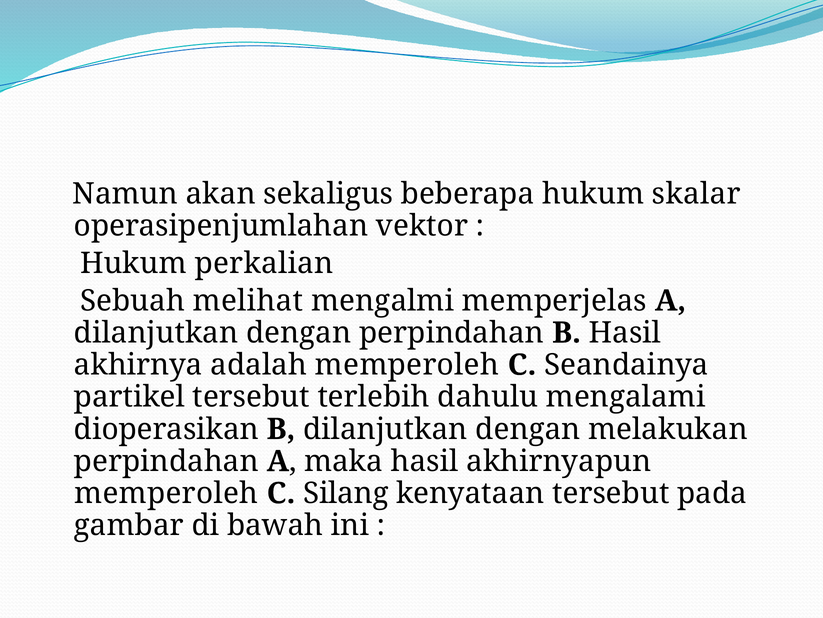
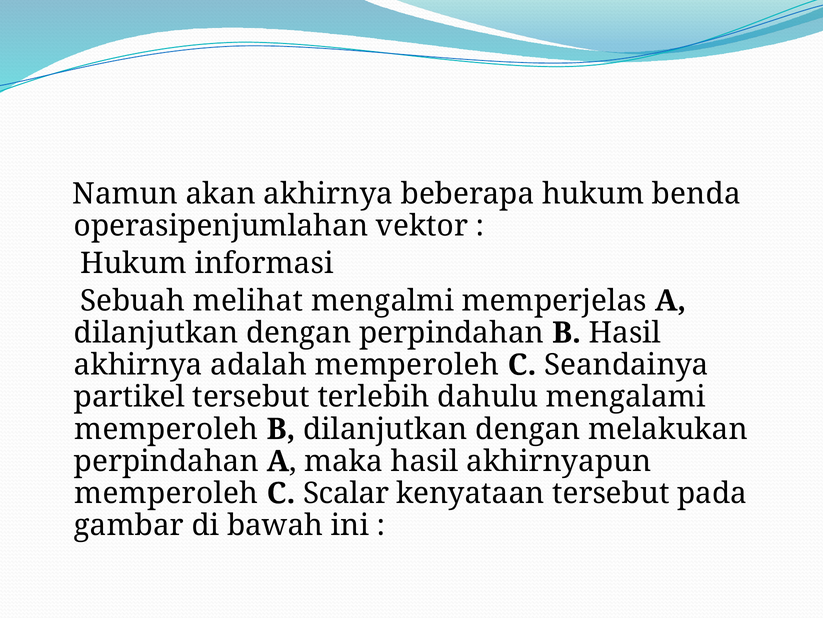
akan sekaligus: sekaligus -> akhirnya (328, 194)
skalar: skalar -> benda (696, 194)
perkalian: perkalian -> informasi (264, 263)
dioperasikan: dioperasikan -> memperoleh (166, 429)
Silang: Silang -> Scalar (346, 493)
